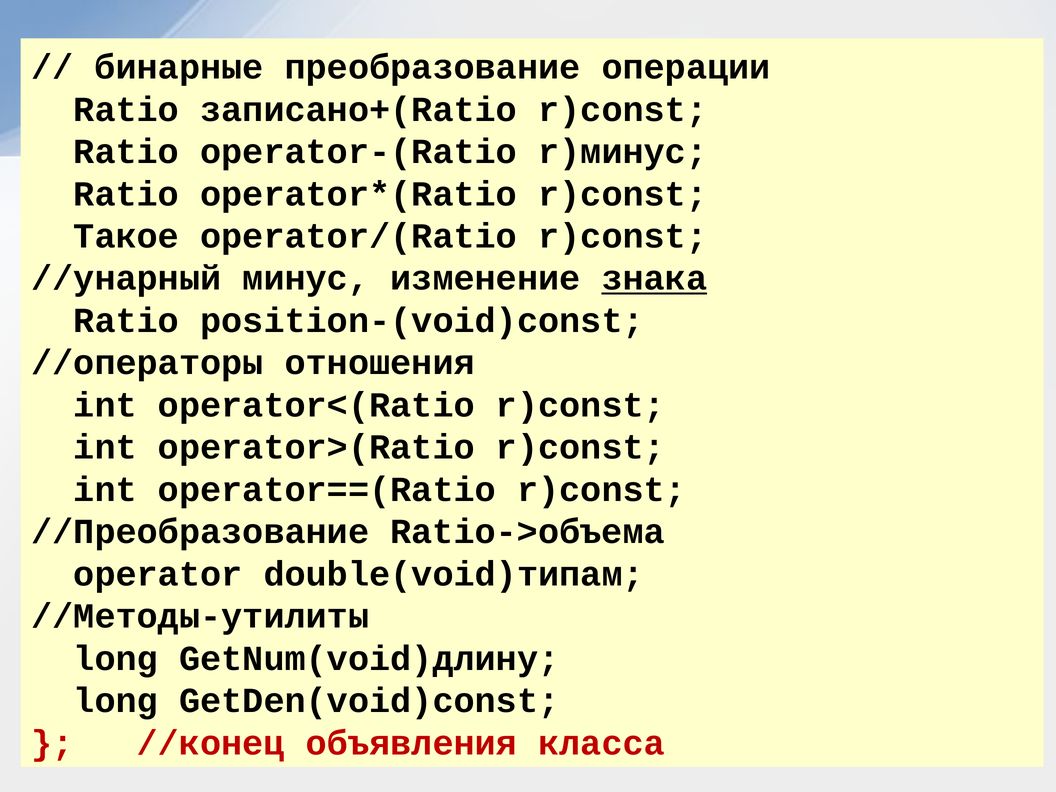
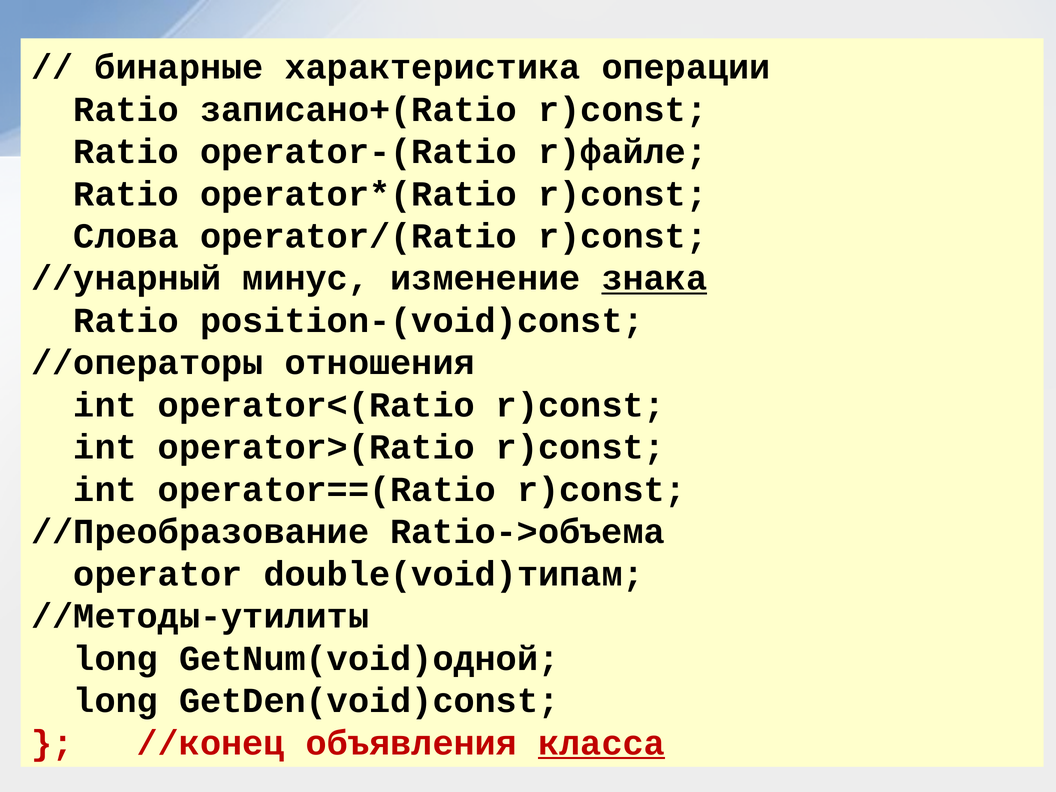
преобразование: преобразование -> характеристика (433, 67)
r)минус: r)минус -> r)файле (623, 152)
Такое: Такое -> Слова (126, 236)
GetNum(void)длину: GetNum(void)длину -> GetNum(void)одной (369, 659)
класса underline: none -> present (602, 743)
